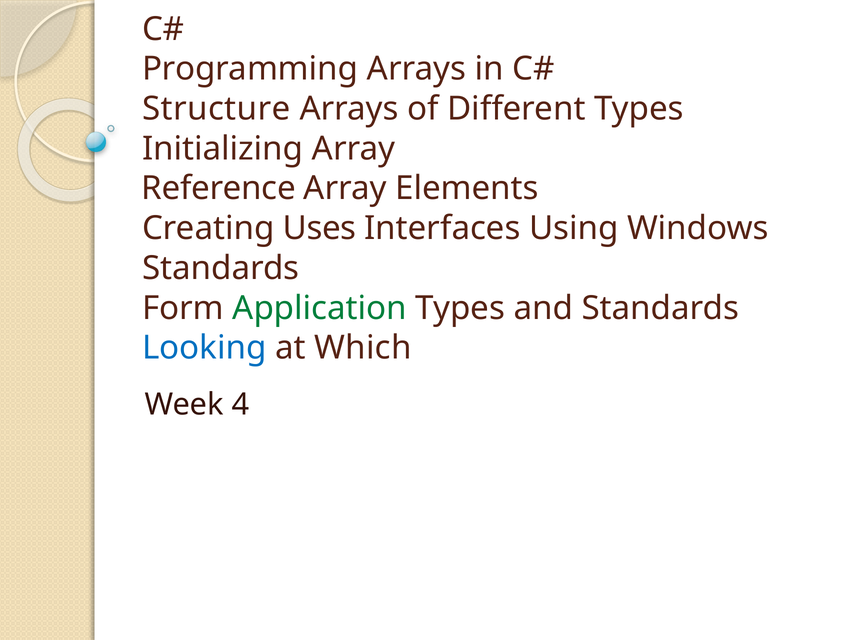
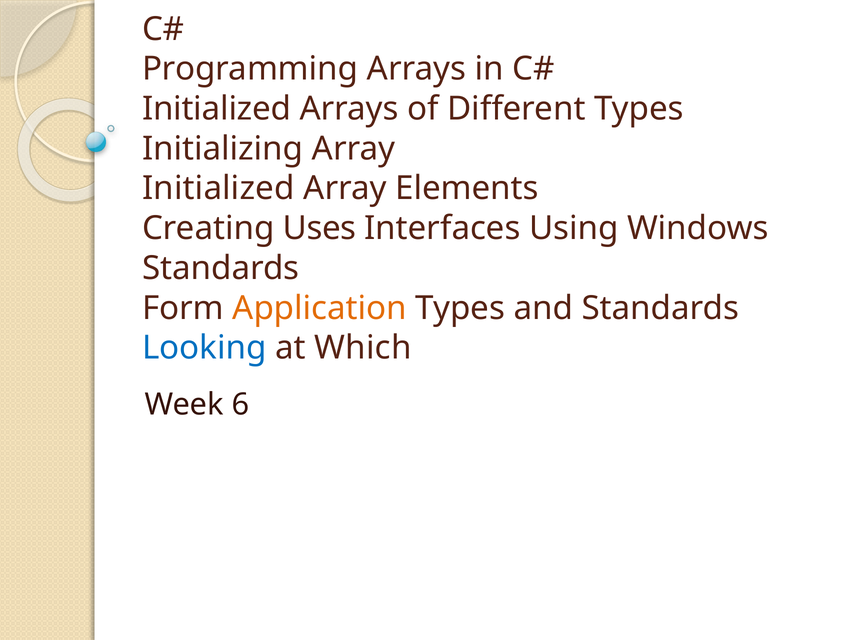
Structure: Structure -> Initialized (217, 109)
Reference: Reference -> Initialized (218, 188)
Application colour: green -> orange (320, 308)
4: 4 -> 6 (241, 404)
